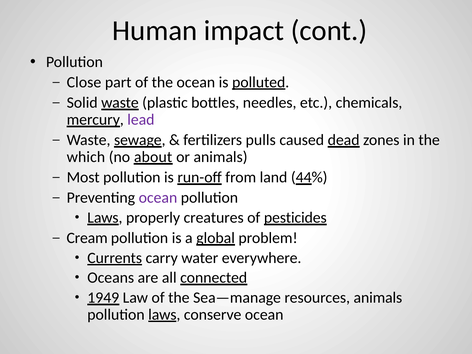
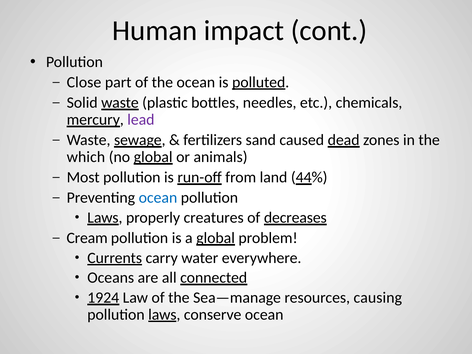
pulls: pulls -> sand (261, 140)
no about: about -> global (153, 157)
ocean colour: purple -> blue (158, 198)
pesticides: pesticides -> decreases (295, 218)
1949: 1949 -> 1924 (103, 298)
resources animals: animals -> causing (378, 298)
